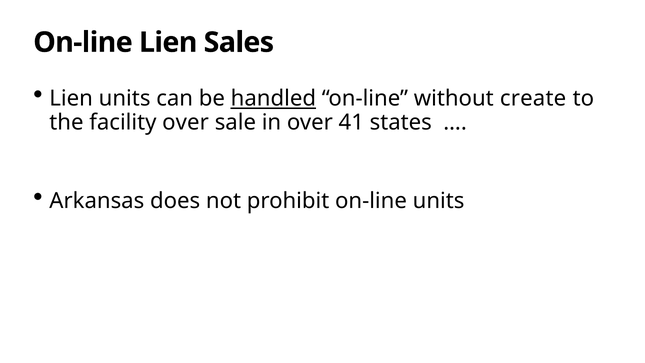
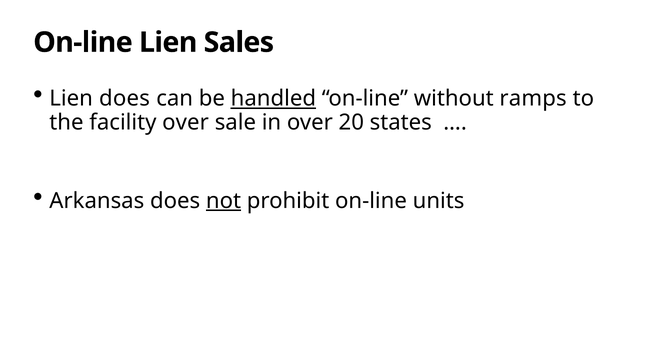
Lien units: units -> does (124, 99)
create: create -> ramps (533, 99)
41: 41 -> 20 (351, 123)
not underline: none -> present (223, 201)
